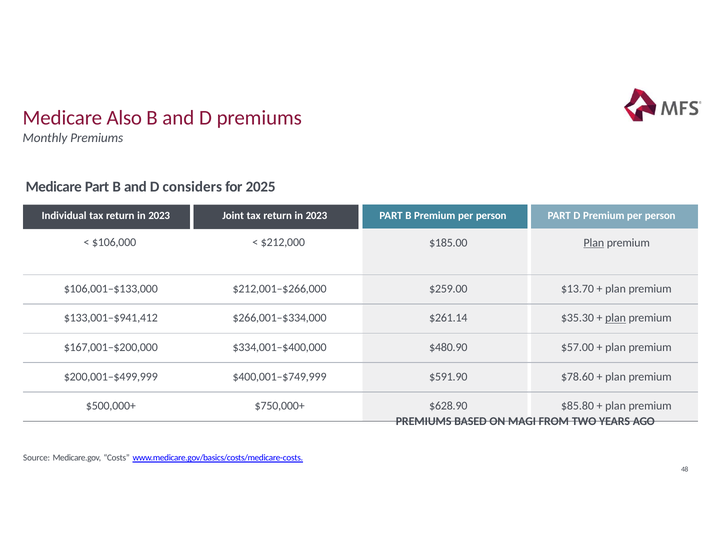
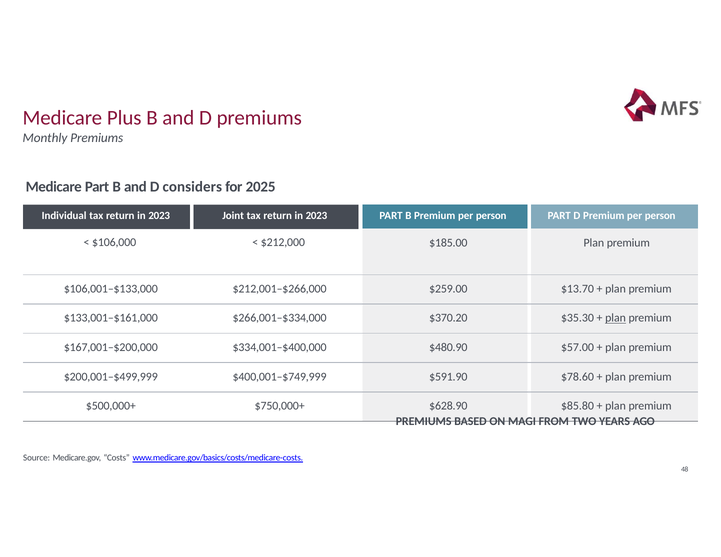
Also: Also -> Plus (124, 118)
Plan underline: present -> none (594, 243)
$133,001–$941,412: $133,001–$941,412 -> $133,001–$161,000 (111, 318)
$261.14: $261.14 -> $370.20 (448, 318)
